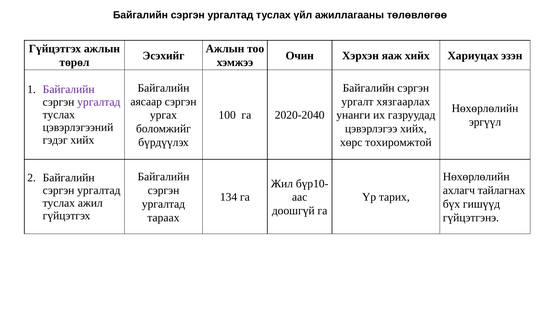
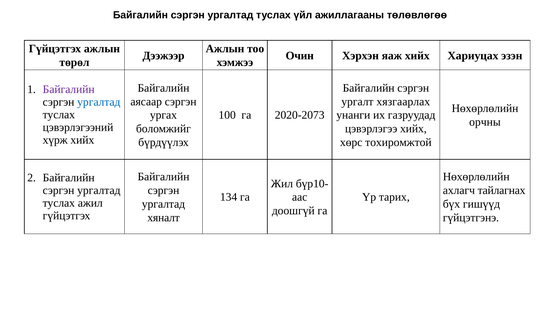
Эсэхийг: Эсэхийг -> Дээжээр (164, 56)
ургалтад colour: purple -> blue (99, 102)
2020-2040: 2020-2040 -> 2020-2073 (300, 115)
эргүүл: эргүүл -> орчны (485, 122)
гэдэг: гэдэг -> хүрж (55, 140)
тараах: тараах -> хяналт (164, 217)
